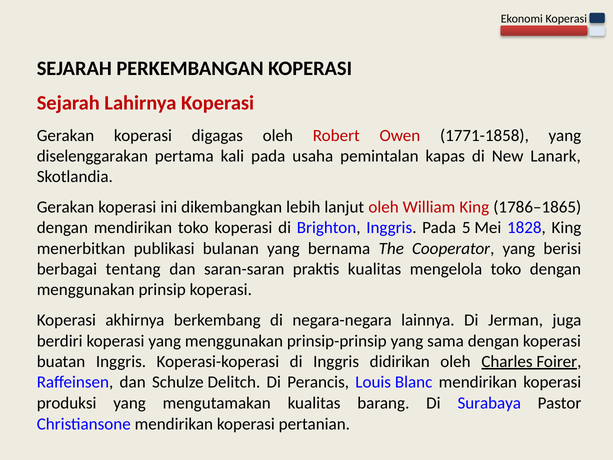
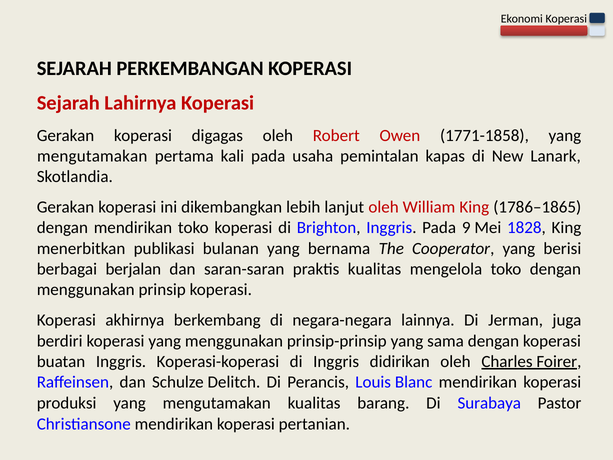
diselenggarakan: diselenggarakan -> mengutamakan (92, 156)
5: 5 -> 9 (466, 228)
tentang: tentang -> berjalan (133, 269)
